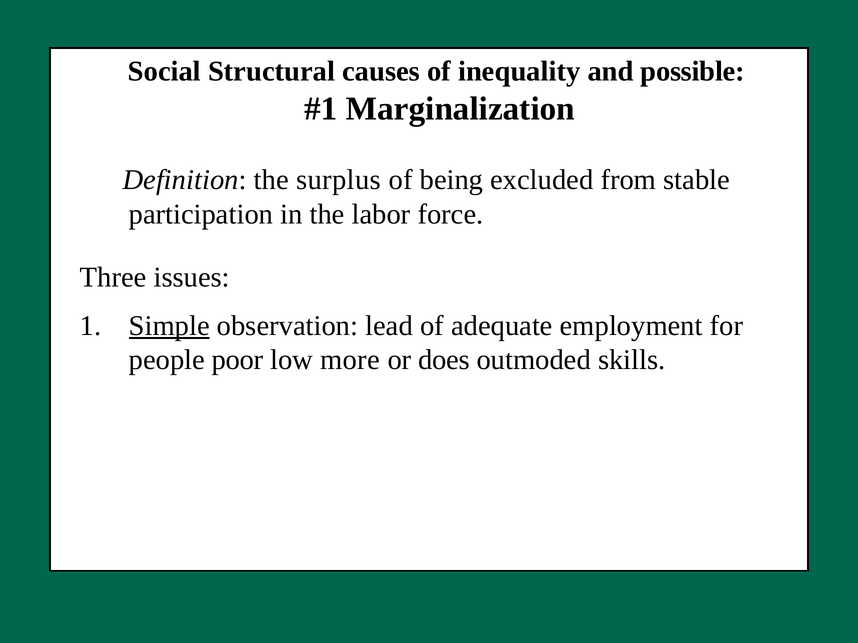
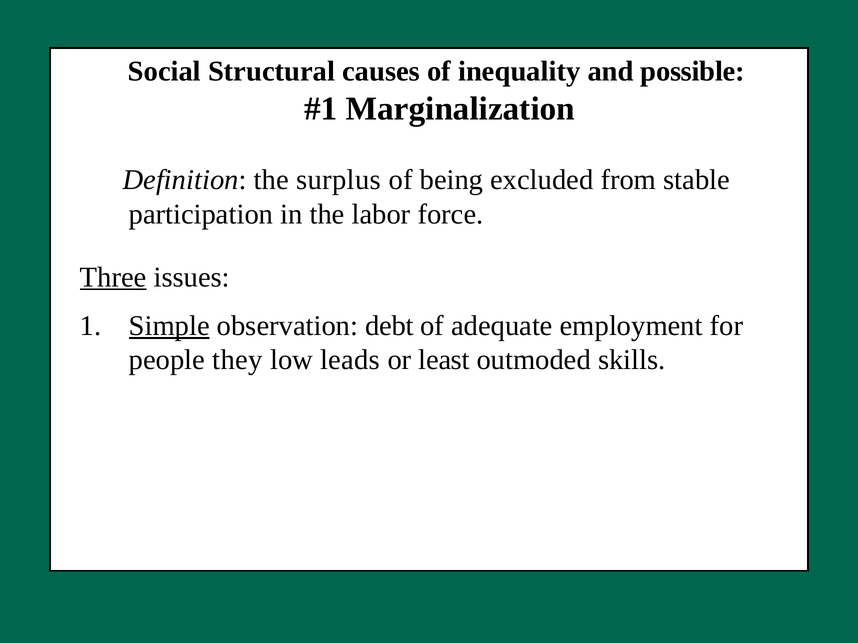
Three underline: none -> present (113, 277)
lead: lead -> debt (389, 326)
poor: poor -> they (237, 360)
more: more -> leads (350, 360)
does: does -> least (444, 360)
